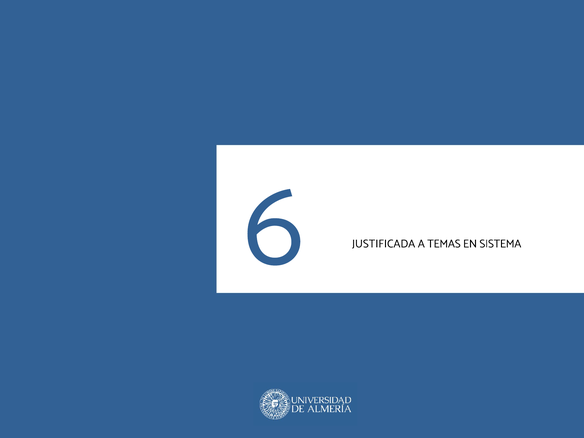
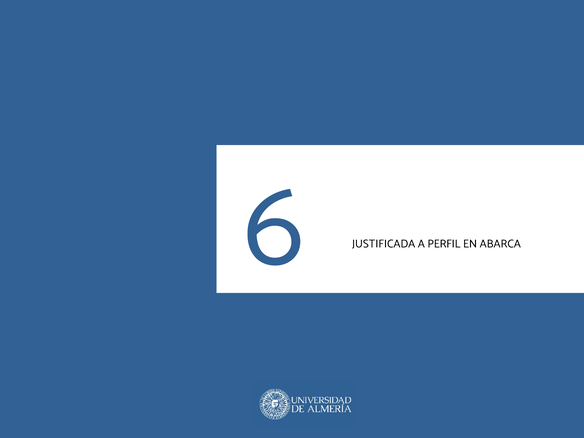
TEMAS: TEMAS -> PERFIL (444, 244)
SISTEMA: SISTEMA -> ABARCA (500, 244)
